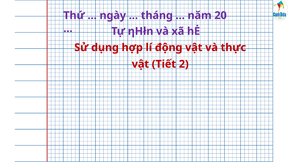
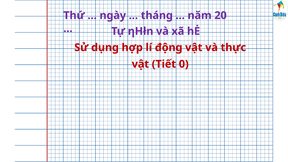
2: 2 -> 0 (184, 64)
